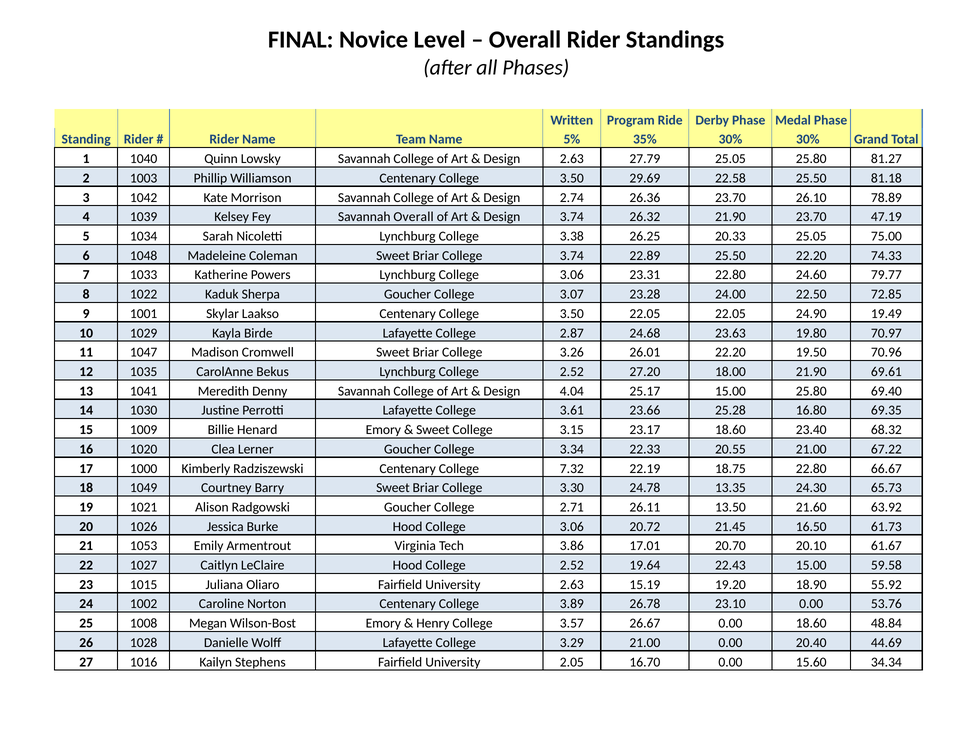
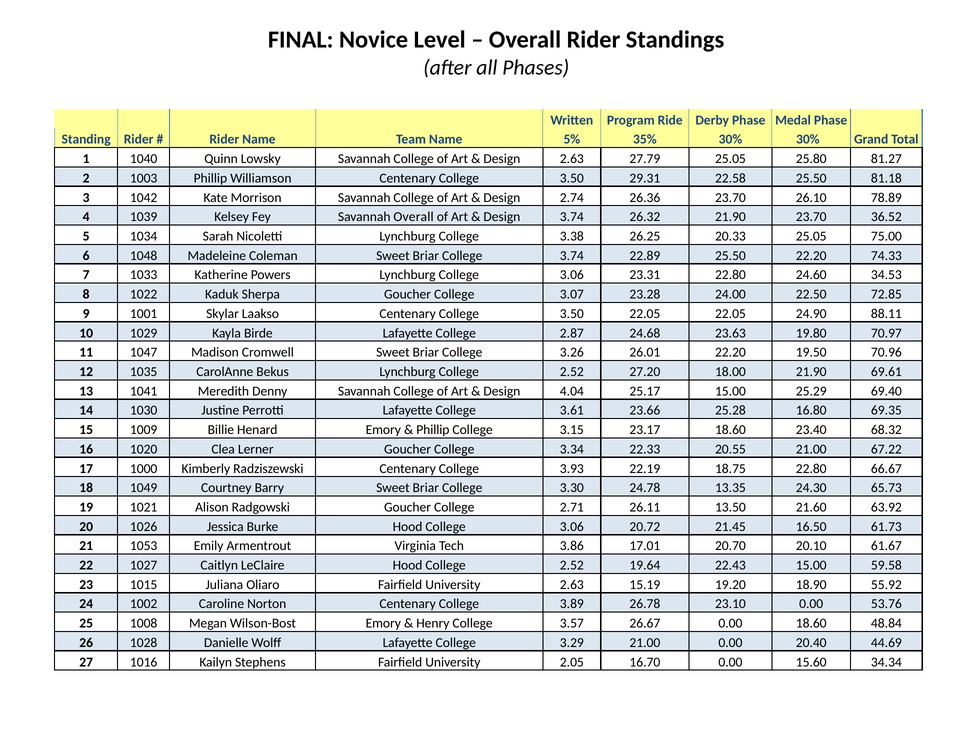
29.69: 29.69 -> 29.31 (645, 178)
47.19: 47.19 -> 36.52 (886, 217)
79.77: 79.77 -> 34.53 (886, 275)
19.49: 19.49 -> 88.11 (886, 314)
15.00 25.80: 25.80 -> 25.29 (811, 391)
Sweet: Sweet -> Phillip (433, 430)
7.32: 7.32 -> 3.93 (572, 468)
